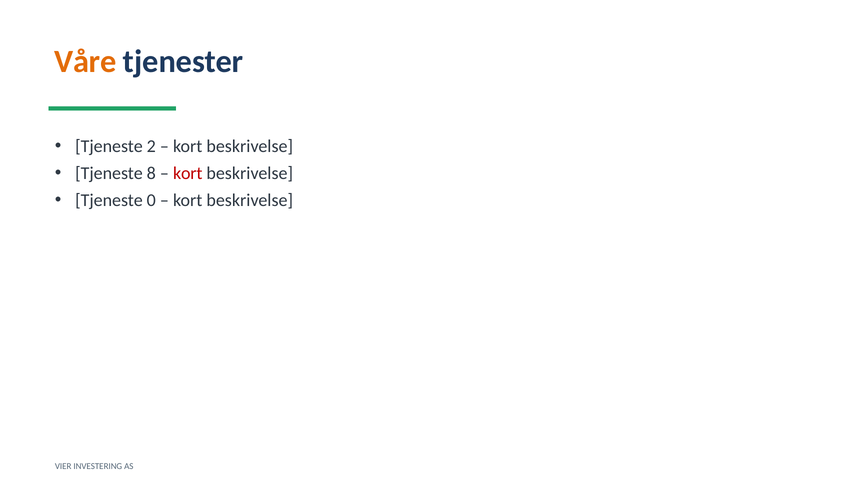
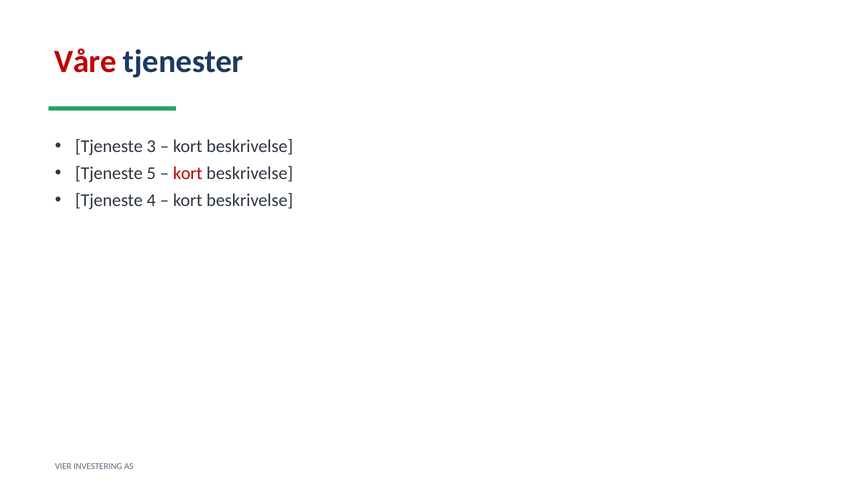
Våre colour: orange -> red (85, 62)
2: 2 -> 3 (151, 146)
8: 8 -> 5 (151, 173)
0: 0 -> 4 (151, 200)
